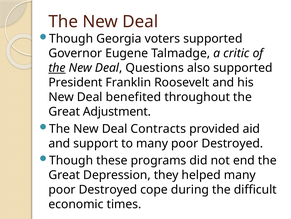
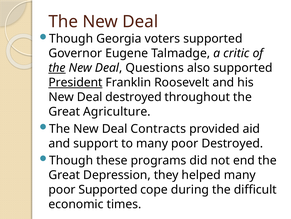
President underline: none -> present (75, 82)
Deal benefited: benefited -> destroyed (134, 97)
Adjustment: Adjustment -> Agriculture (117, 111)
Destroyed: Destroyed -> Supported (108, 189)
